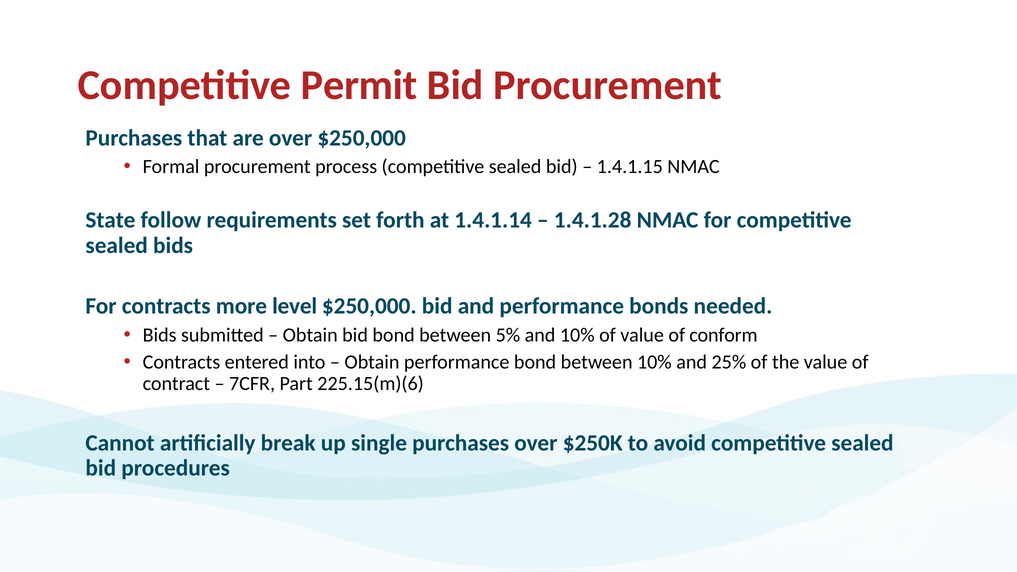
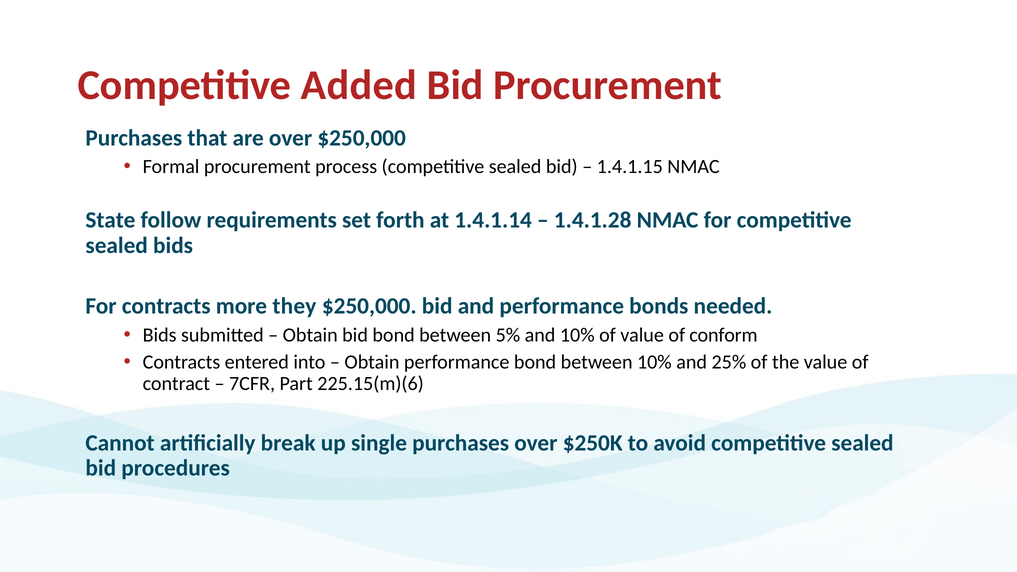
Permit: Permit -> Added (359, 85)
level: level -> they (294, 306)
